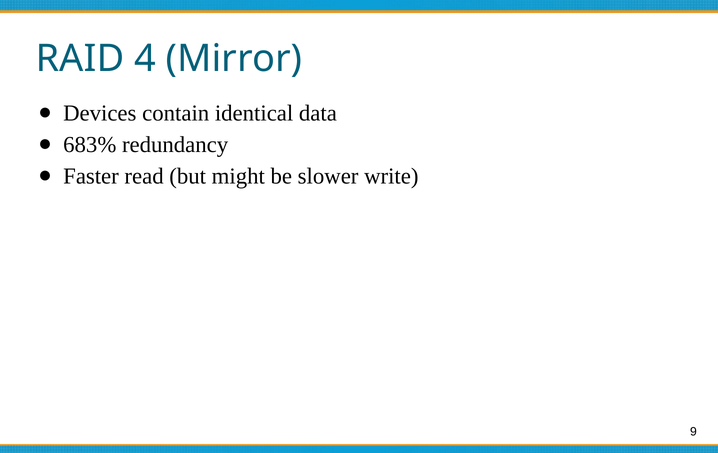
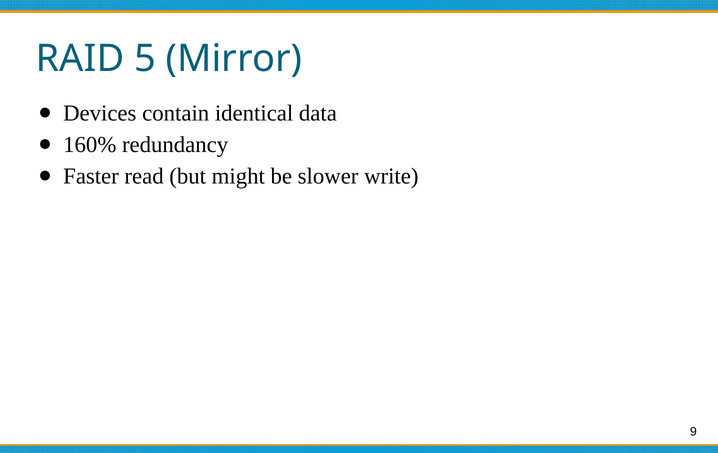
4: 4 -> 5 (145, 58)
683%: 683% -> 160% (90, 144)
